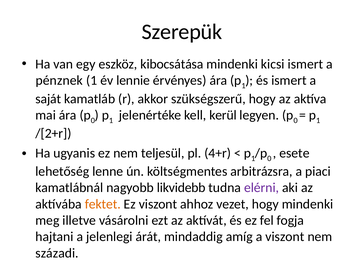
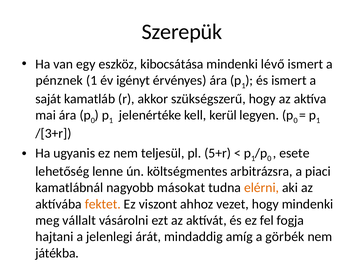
kicsi: kicsi -> lévő (273, 64)
lennie: lennie -> igényt (133, 81)
/[2+r: /[2+r -> /[3+r (53, 134)
4+r: 4+r -> 5+r (218, 153)
likvidebb: likvidebb -> másokat (181, 188)
elérni colour: purple -> orange (262, 188)
illetve: illetve -> vállalt (79, 221)
a viszont: viszont -> görbék (285, 237)
századi: századi -> játékba (57, 253)
